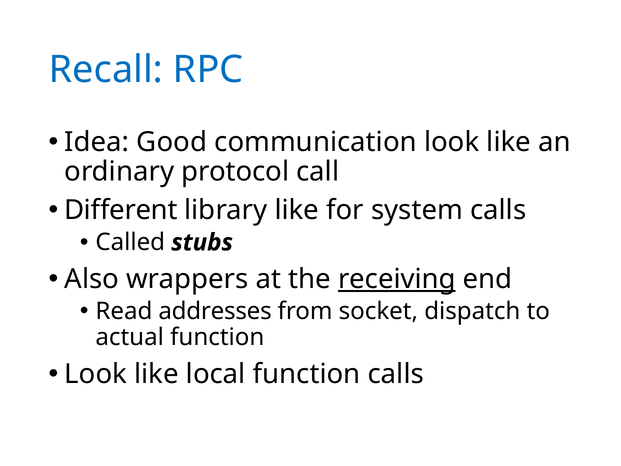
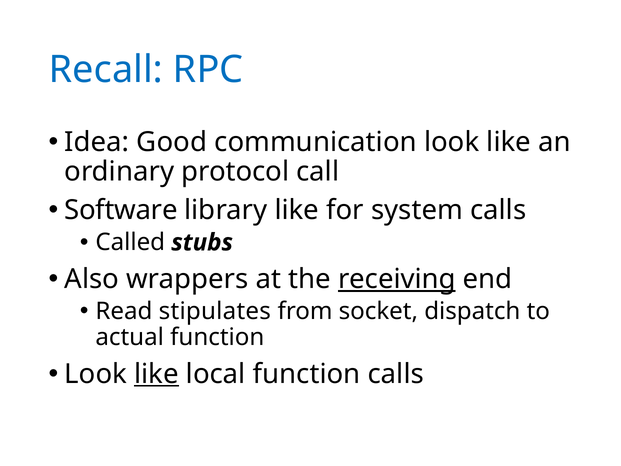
Different: Different -> Software (121, 210)
addresses: addresses -> stipulates (215, 311)
like underline: none -> present (156, 374)
